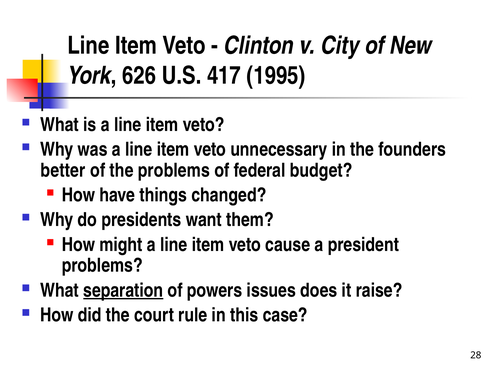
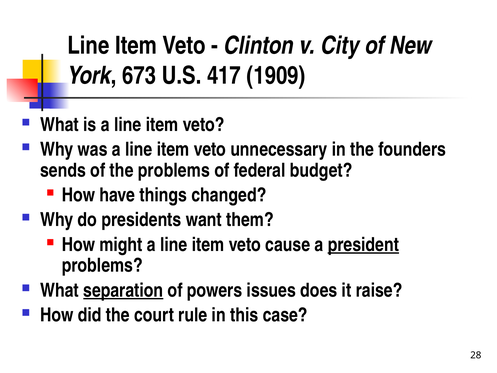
626: 626 -> 673 (139, 75)
1995: 1995 -> 1909 (276, 75)
better: better -> sends (63, 170)
president underline: none -> present (363, 245)
